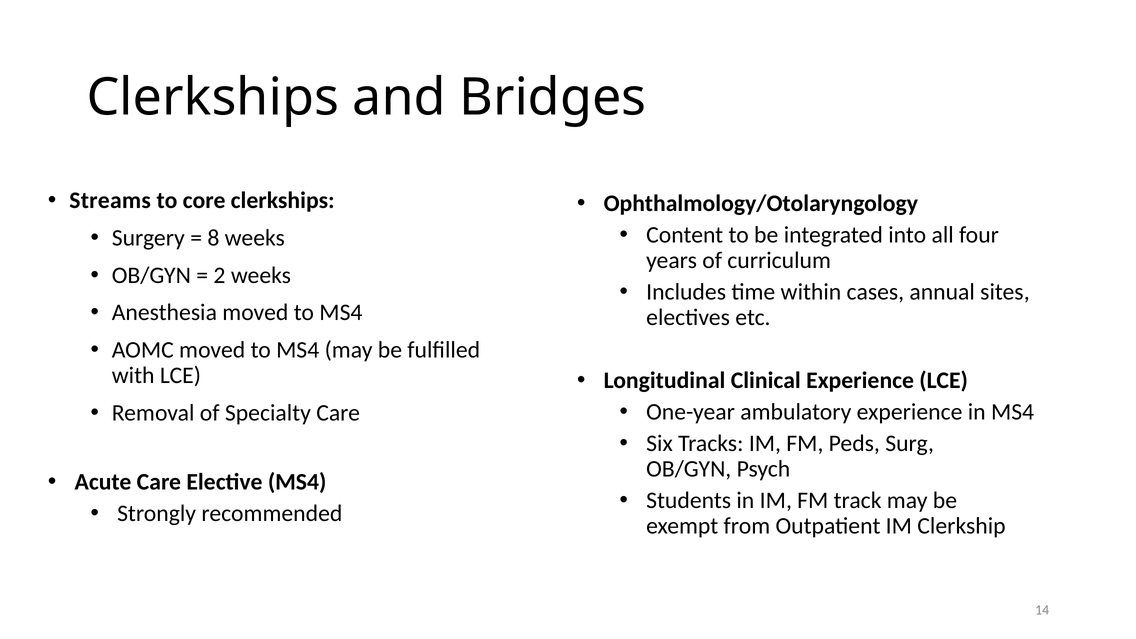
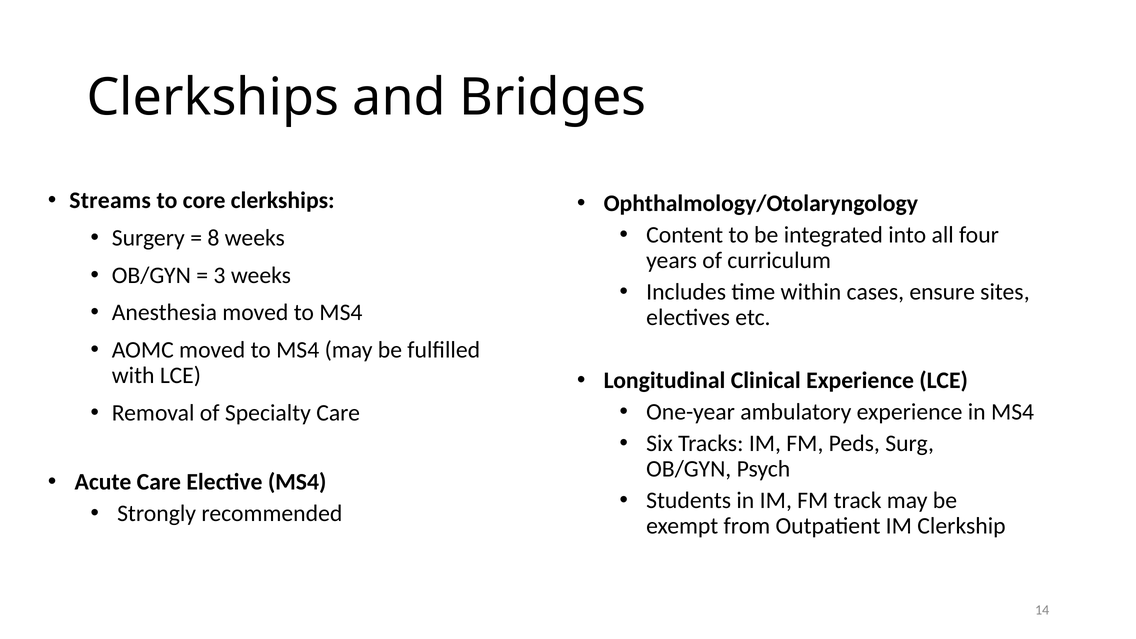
2: 2 -> 3 (219, 275)
annual: annual -> ensure (942, 292)
